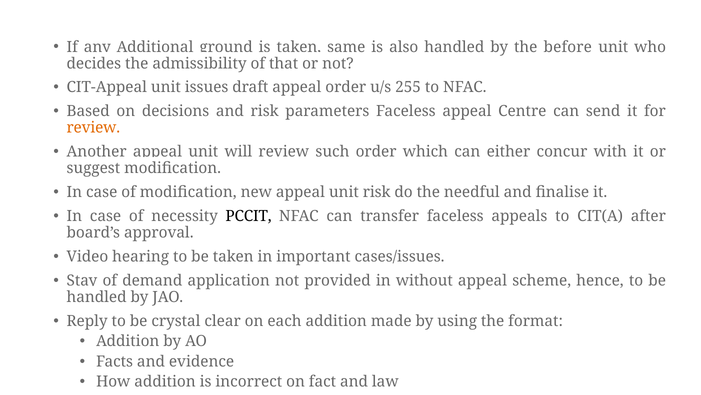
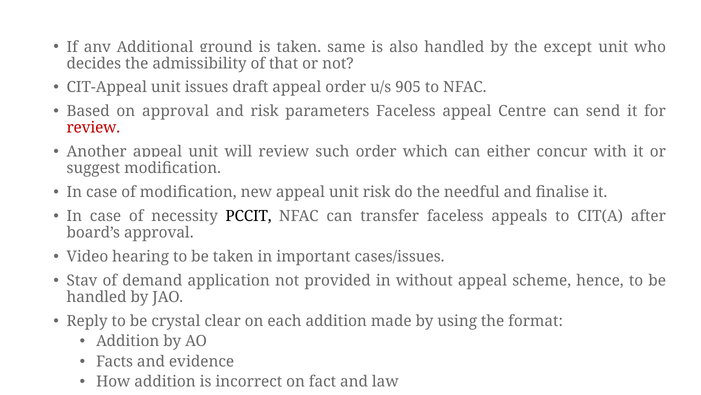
before: before -> except (568, 47)
255: 255 -> 905 (408, 87)
on decisions: decisions -> approval (175, 111)
review colour: orange -> red (93, 128)
